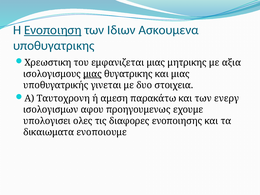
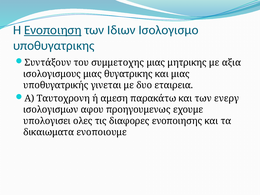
Ασκουμενα: Ασκουμενα -> Ισολογισμο (169, 30)
Χρεωστικη: Χρεωστικη -> Συντάξουν (48, 63)
εμφανιζεται: εμφανιζεται -> συμμετοχης (118, 63)
μιας underline: present -> none (93, 74)
στοιχεια: στοιχεια -> εταιρεια (174, 85)
